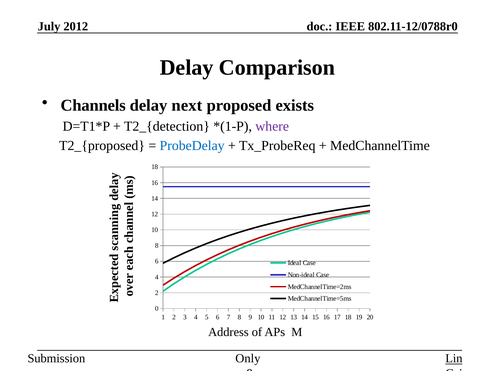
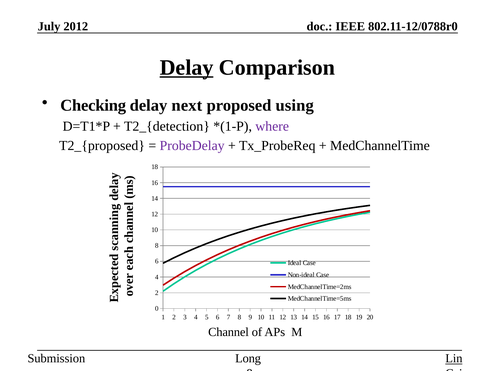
Delay underline: none -> present (187, 68)
Channels: Channels -> Checking (93, 106)
exists: exists -> using (295, 106)
ProbeDelay colour: blue -> purple (192, 146)
Address: Address -> Channel (229, 332)
Only: Only -> Long (248, 359)
